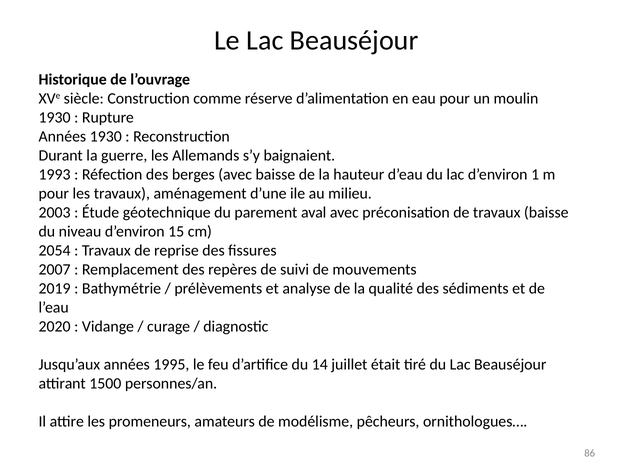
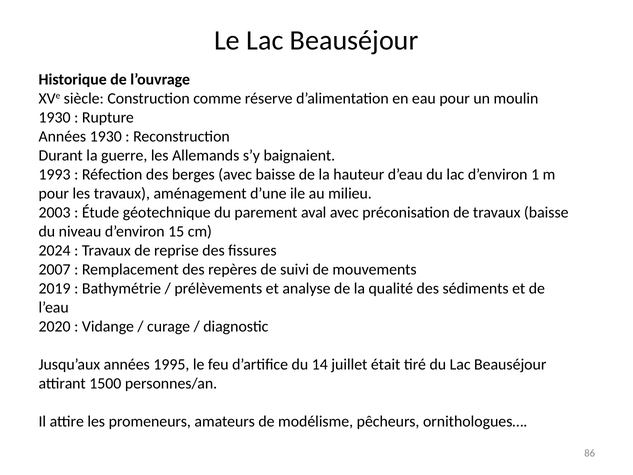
2054: 2054 -> 2024 (55, 250)
